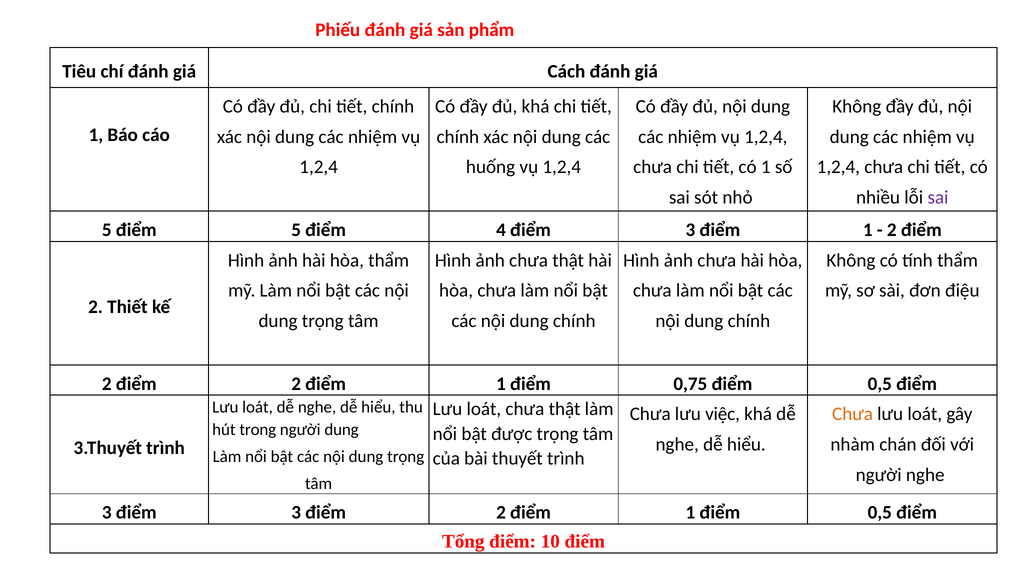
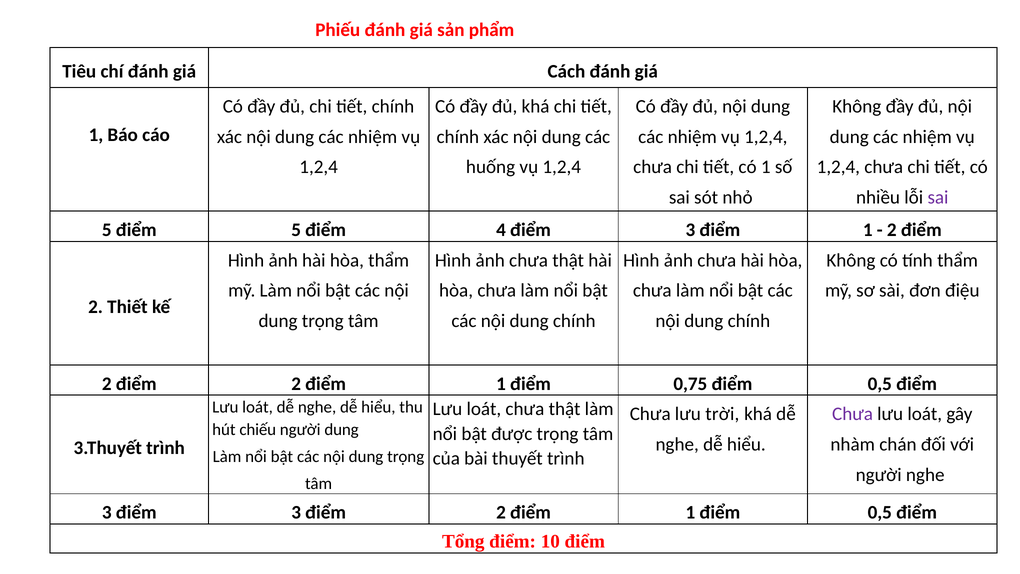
việc: việc -> trời (722, 414)
Chưa colour: orange -> purple (853, 414)
trong: trong -> chiếu (258, 429)
